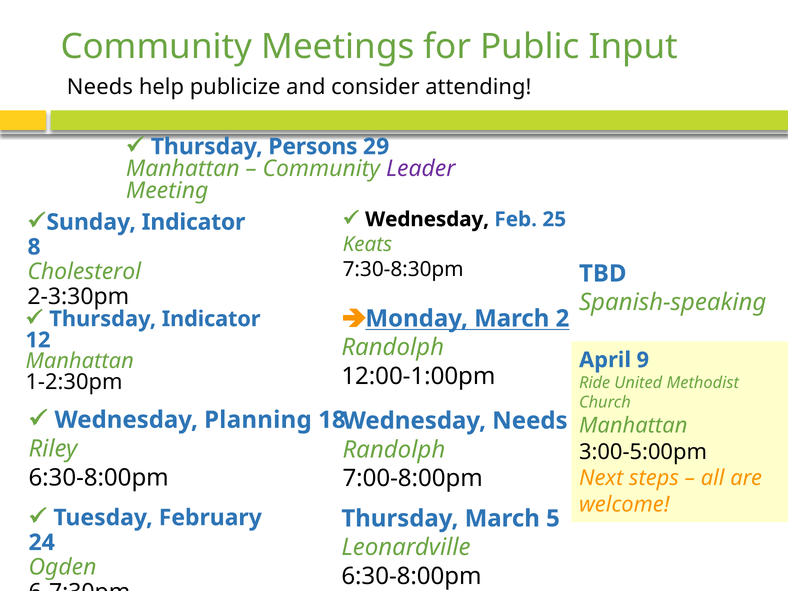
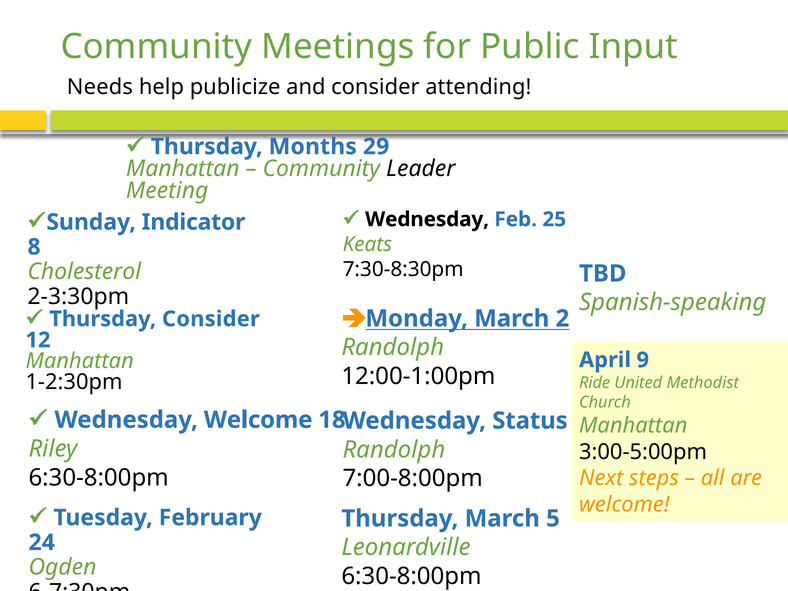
Persons: Persons -> Months (313, 147)
Leader colour: purple -> black (421, 169)
Thursday Indicator: Indicator -> Consider (211, 319)
Wednesday Planning: Planning -> Welcome (258, 420)
Wednesday Needs: Needs -> Status (530, 421)
